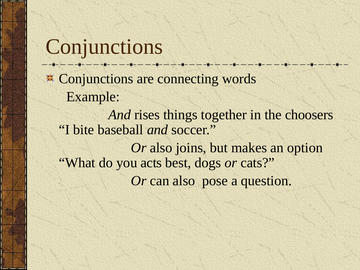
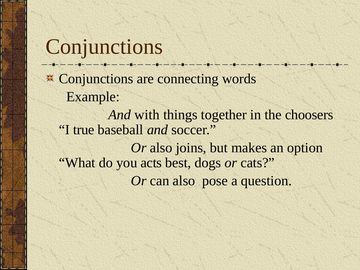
rises: rises -> with (147, 115)
bite: bite -> true (84, 130)
